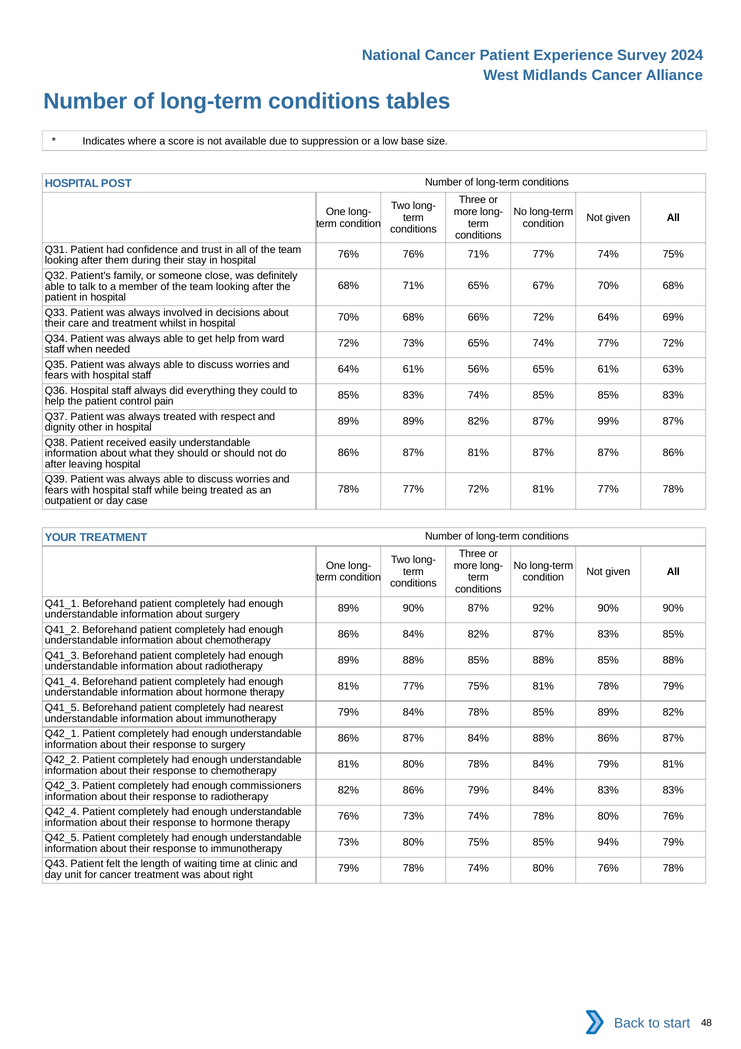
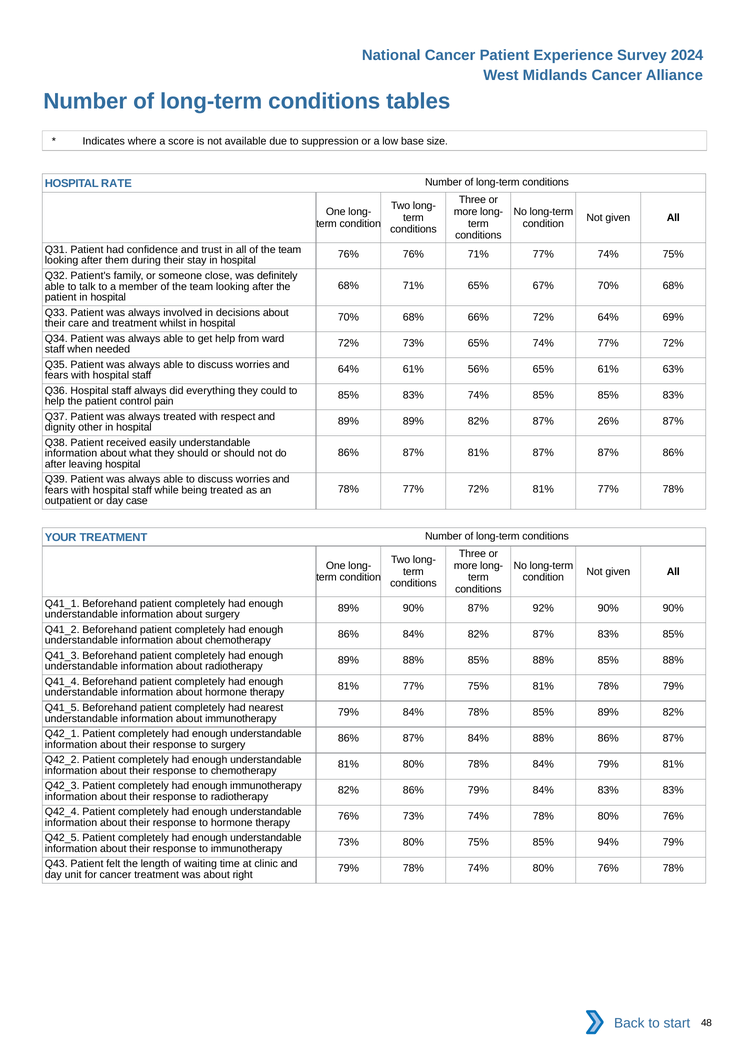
POST: POST -> RATE (116, 184)
99%: 99% -> 26% (608, 421)
enough commissioners: commissioners -> immunotherapy (266, 786)
